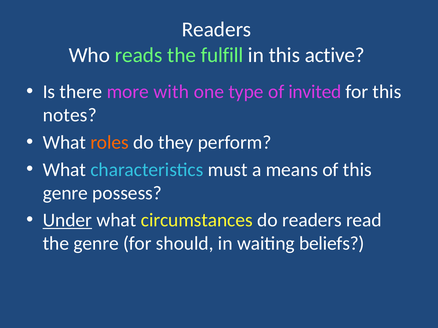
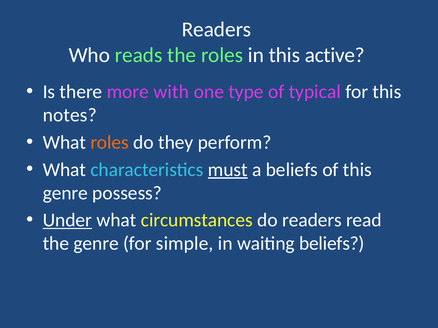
the fulfill: fulfill -> roles (222, 55)
invited: invited -> typical (315, 92)
must underline: none -> present (228, 170)
a means: means -> beliefs (292, 170)
should: should -> simple (185, 244)
